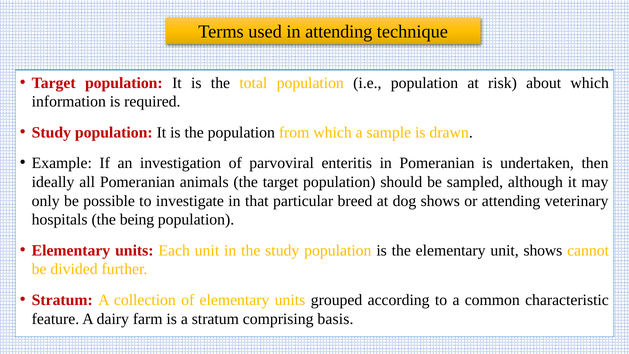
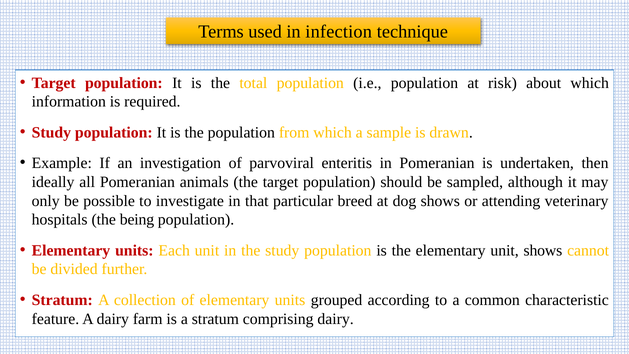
in attending: attending -> infection (339, 32)
comprising basis: basis -> dairy (336, 319)
